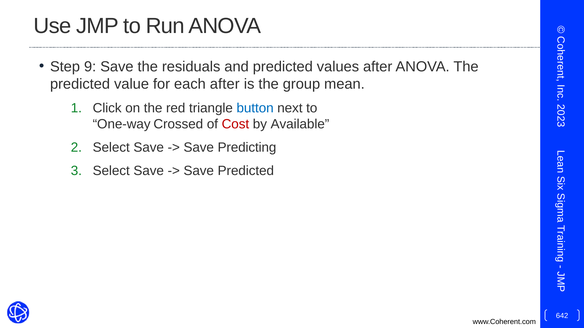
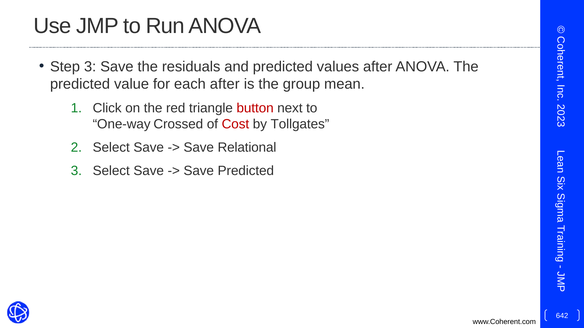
Step 9: 9 -> 3 (90, 67)
button colour: blue -> red (255, 108)
Available: Available -> Tollgates (300, 124)
Predicting: Predicting -> Relational (247, 148)
